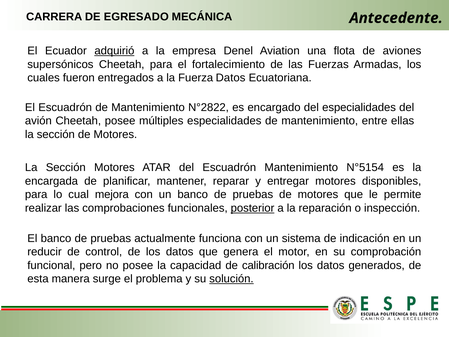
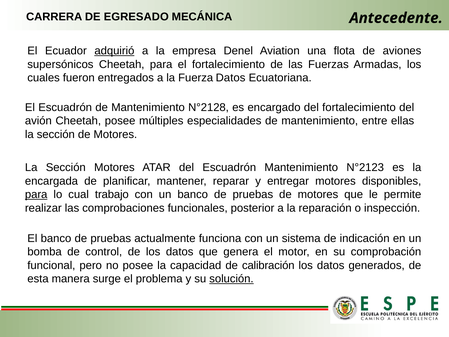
N°2822: N°2822 -> N°2128 (209, 107)
del especialidades: especialidades -> fortalecimiento (359, 107)
N°5154: N°5154 -> N°2123 (365, 167)
para underline: none -> present (36, 194)
mejora: mejora -> trabajo (112, 194)
posterior underline: present -> none (253, 208)
reducir: reducir -> bomba (45, 252)
